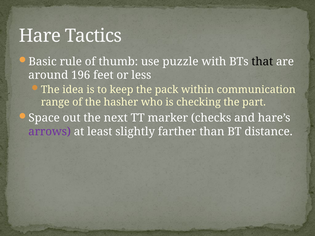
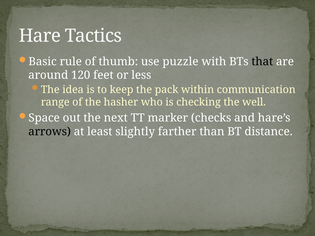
196: 196 -> 120 (81, 75)
part: part -> well (254, 102)
arrows colour: purple -> black (50, 132)
